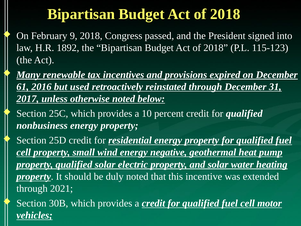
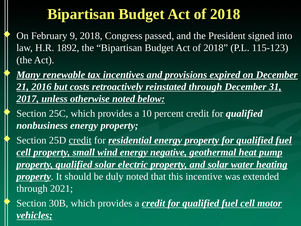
61: 61 -> 21 (23, 87)
used: used -> costs (80, 87)
credit underline: none -> present (80, 140)
